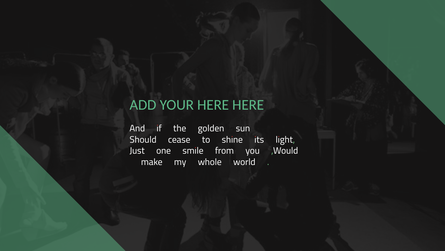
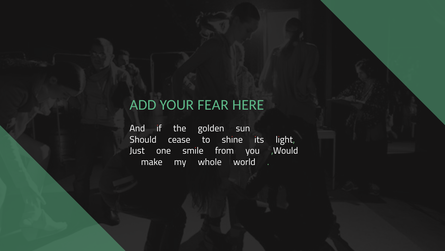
YOUR HERE: HERE -> FEAR (213, 104)
